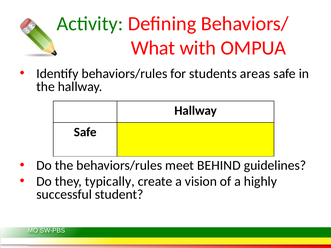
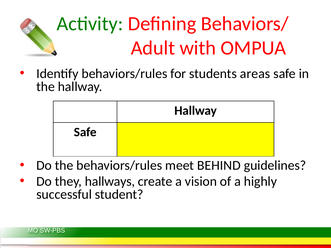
What: What -> Adult (153, 48)
typically: typically -> hallways (110, 181)
